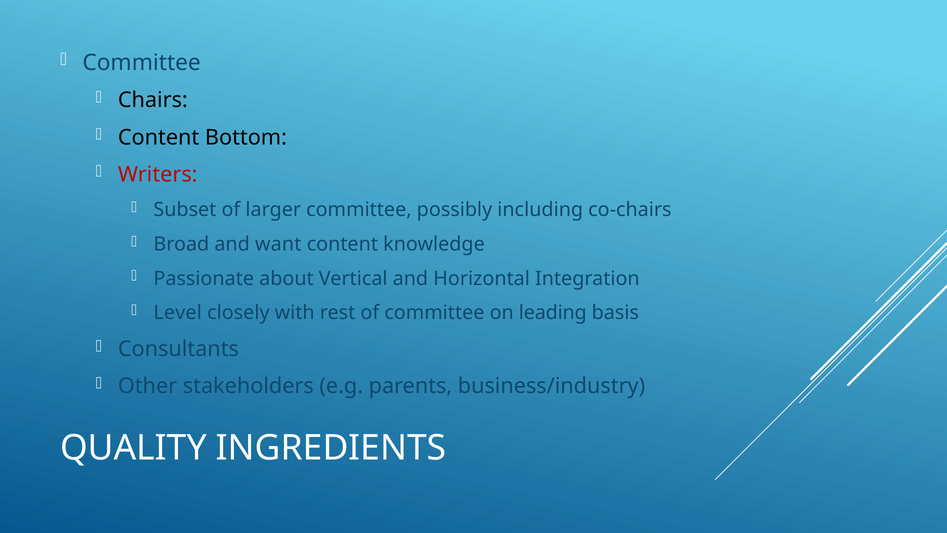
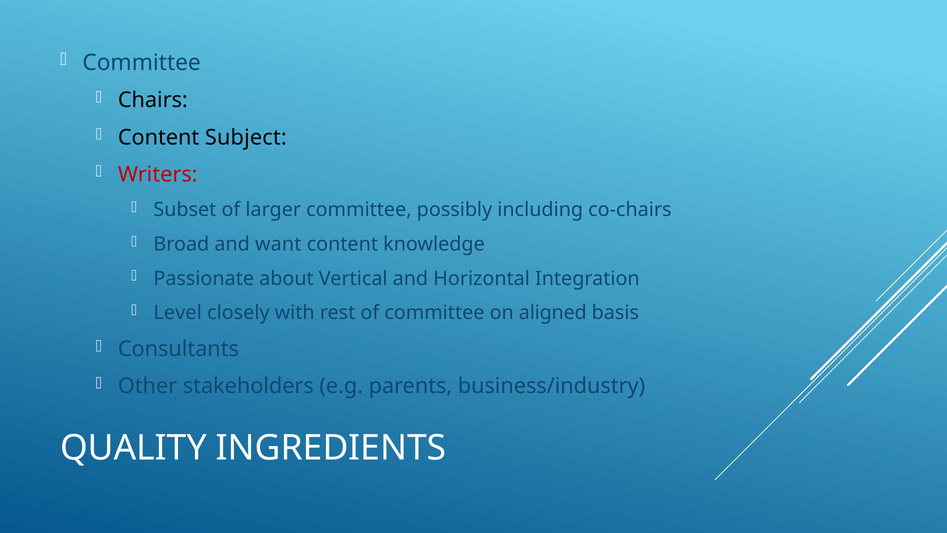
Bottom: Bottom -> Subject (246, 137)
leading: leading -> aligned (553, 313)
